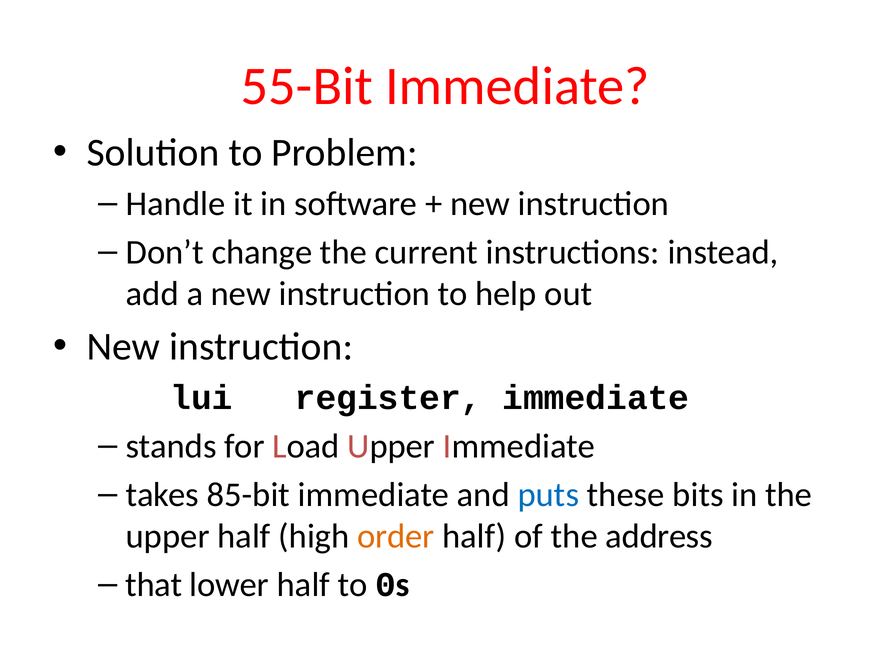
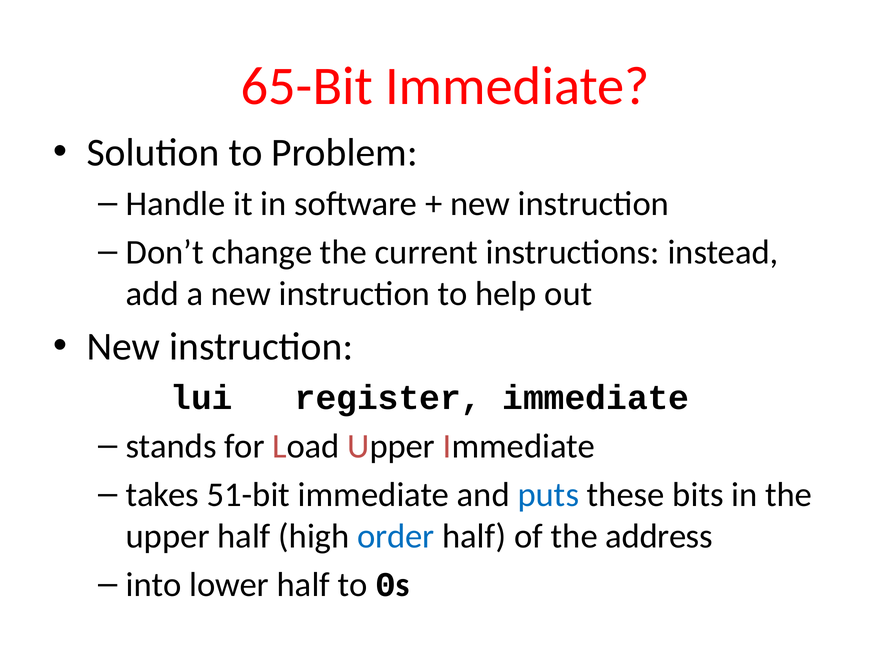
55-Bit: 55-Bit -> 65-Bit (307, 86)
85-bit: 85-bit -> 51-bit (248, 495)
order colour: orange -> blue (396, 537)
that: that -> into (154, 585)
